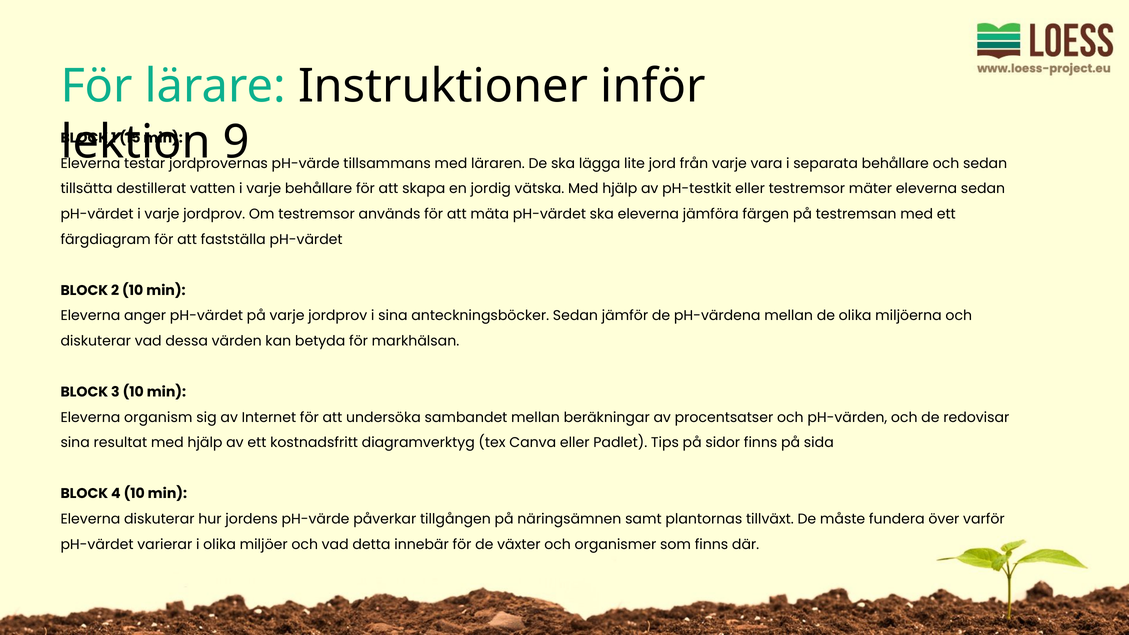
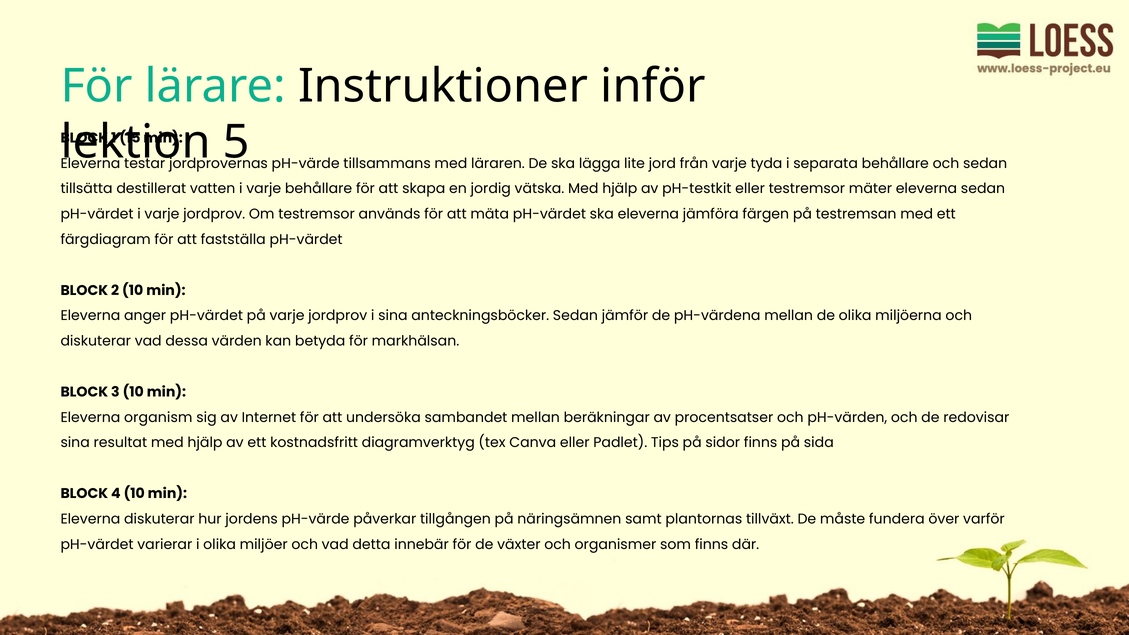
9: 9 -> 5 (236, 142)
vara: vara -> tyda (766, 163)
